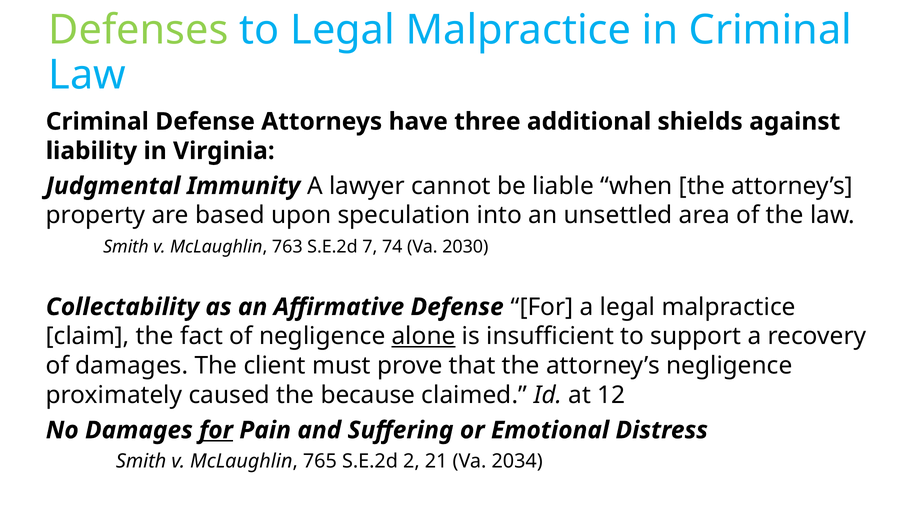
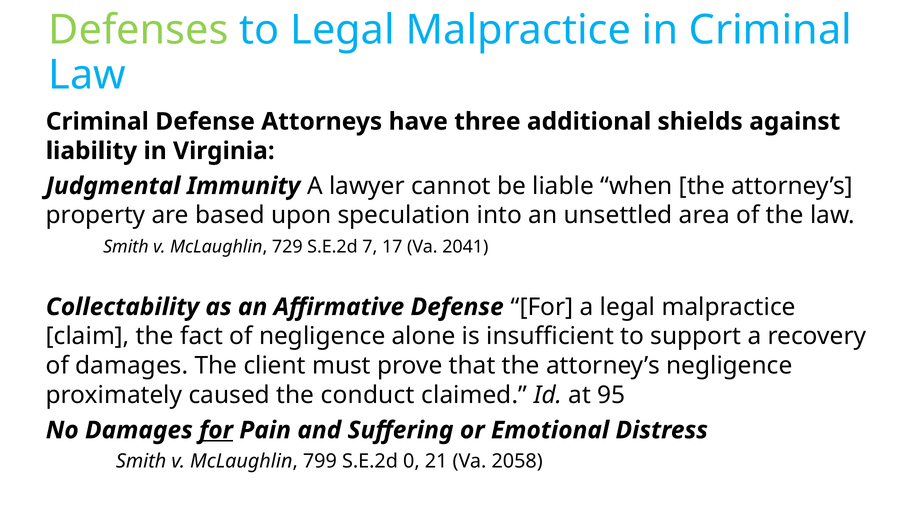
763: 763 -> 729 (287, 247)
74: 74 -> 17 (392, 247)
2030: 2030 -> 2041 (465, 247)
alone underline: present -> none (424, 336)
because: because -> conduct (368, 395)
12: 12 -> 95 (611, 395)
765: 765 -> 799 (320, 461)
2: 2 -> 0 (411, 461)
2034: 2034 -> 2058 (517, 461)
